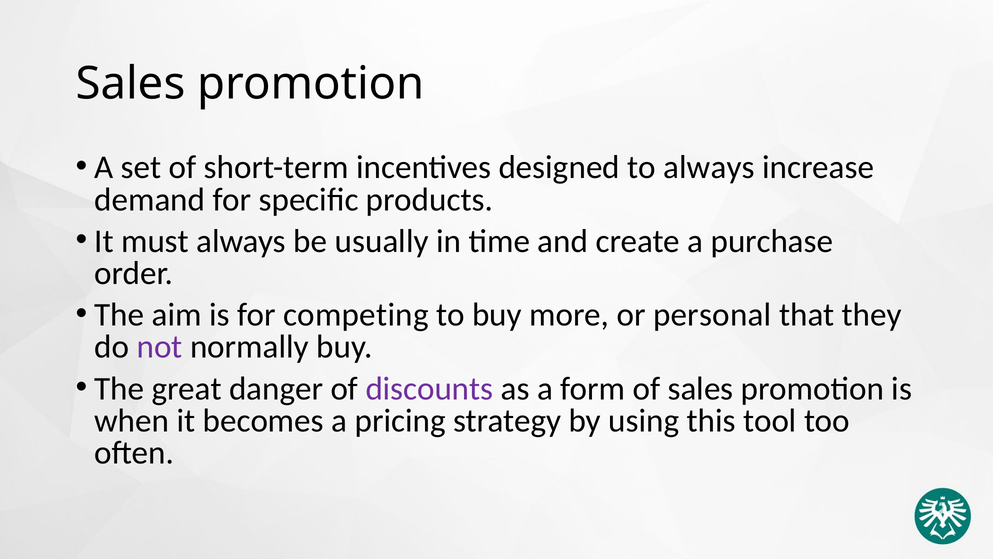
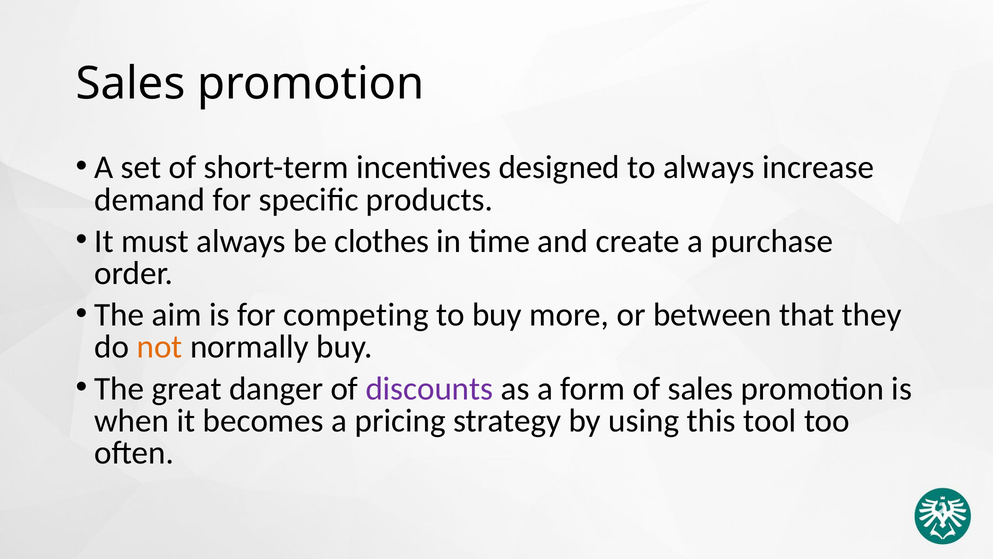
usually: usually -> clothes (382, 241)
personal: personal -> between (712, 315)
not colour: purple -> orange (160, 347)
